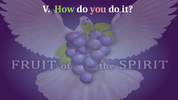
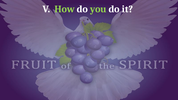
you colour: pink -> light green (98, 9)
